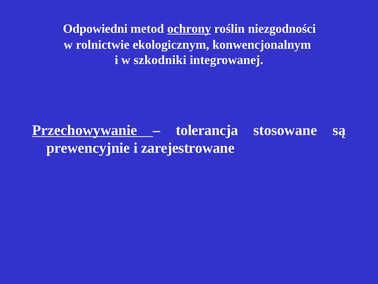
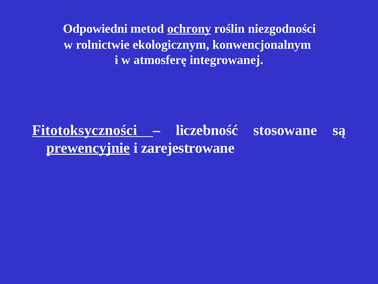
szkodniki: szkodniki -> atmosferę (160, 60)
Przechowywanie: Przechowywanie -> Fitotoksyczności (85, 130)
tolerancja: tolerancja -> liczebność (207, 130)
prewencyjnie underline: none -> present (88, 148)
